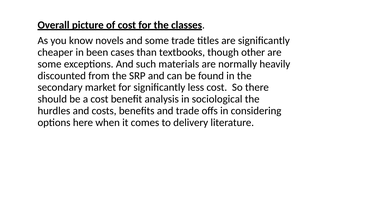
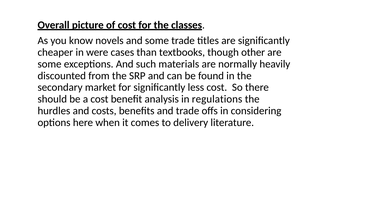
been: been -> were (97, 52)
sociological: sociological -> regulations (217, 99)
